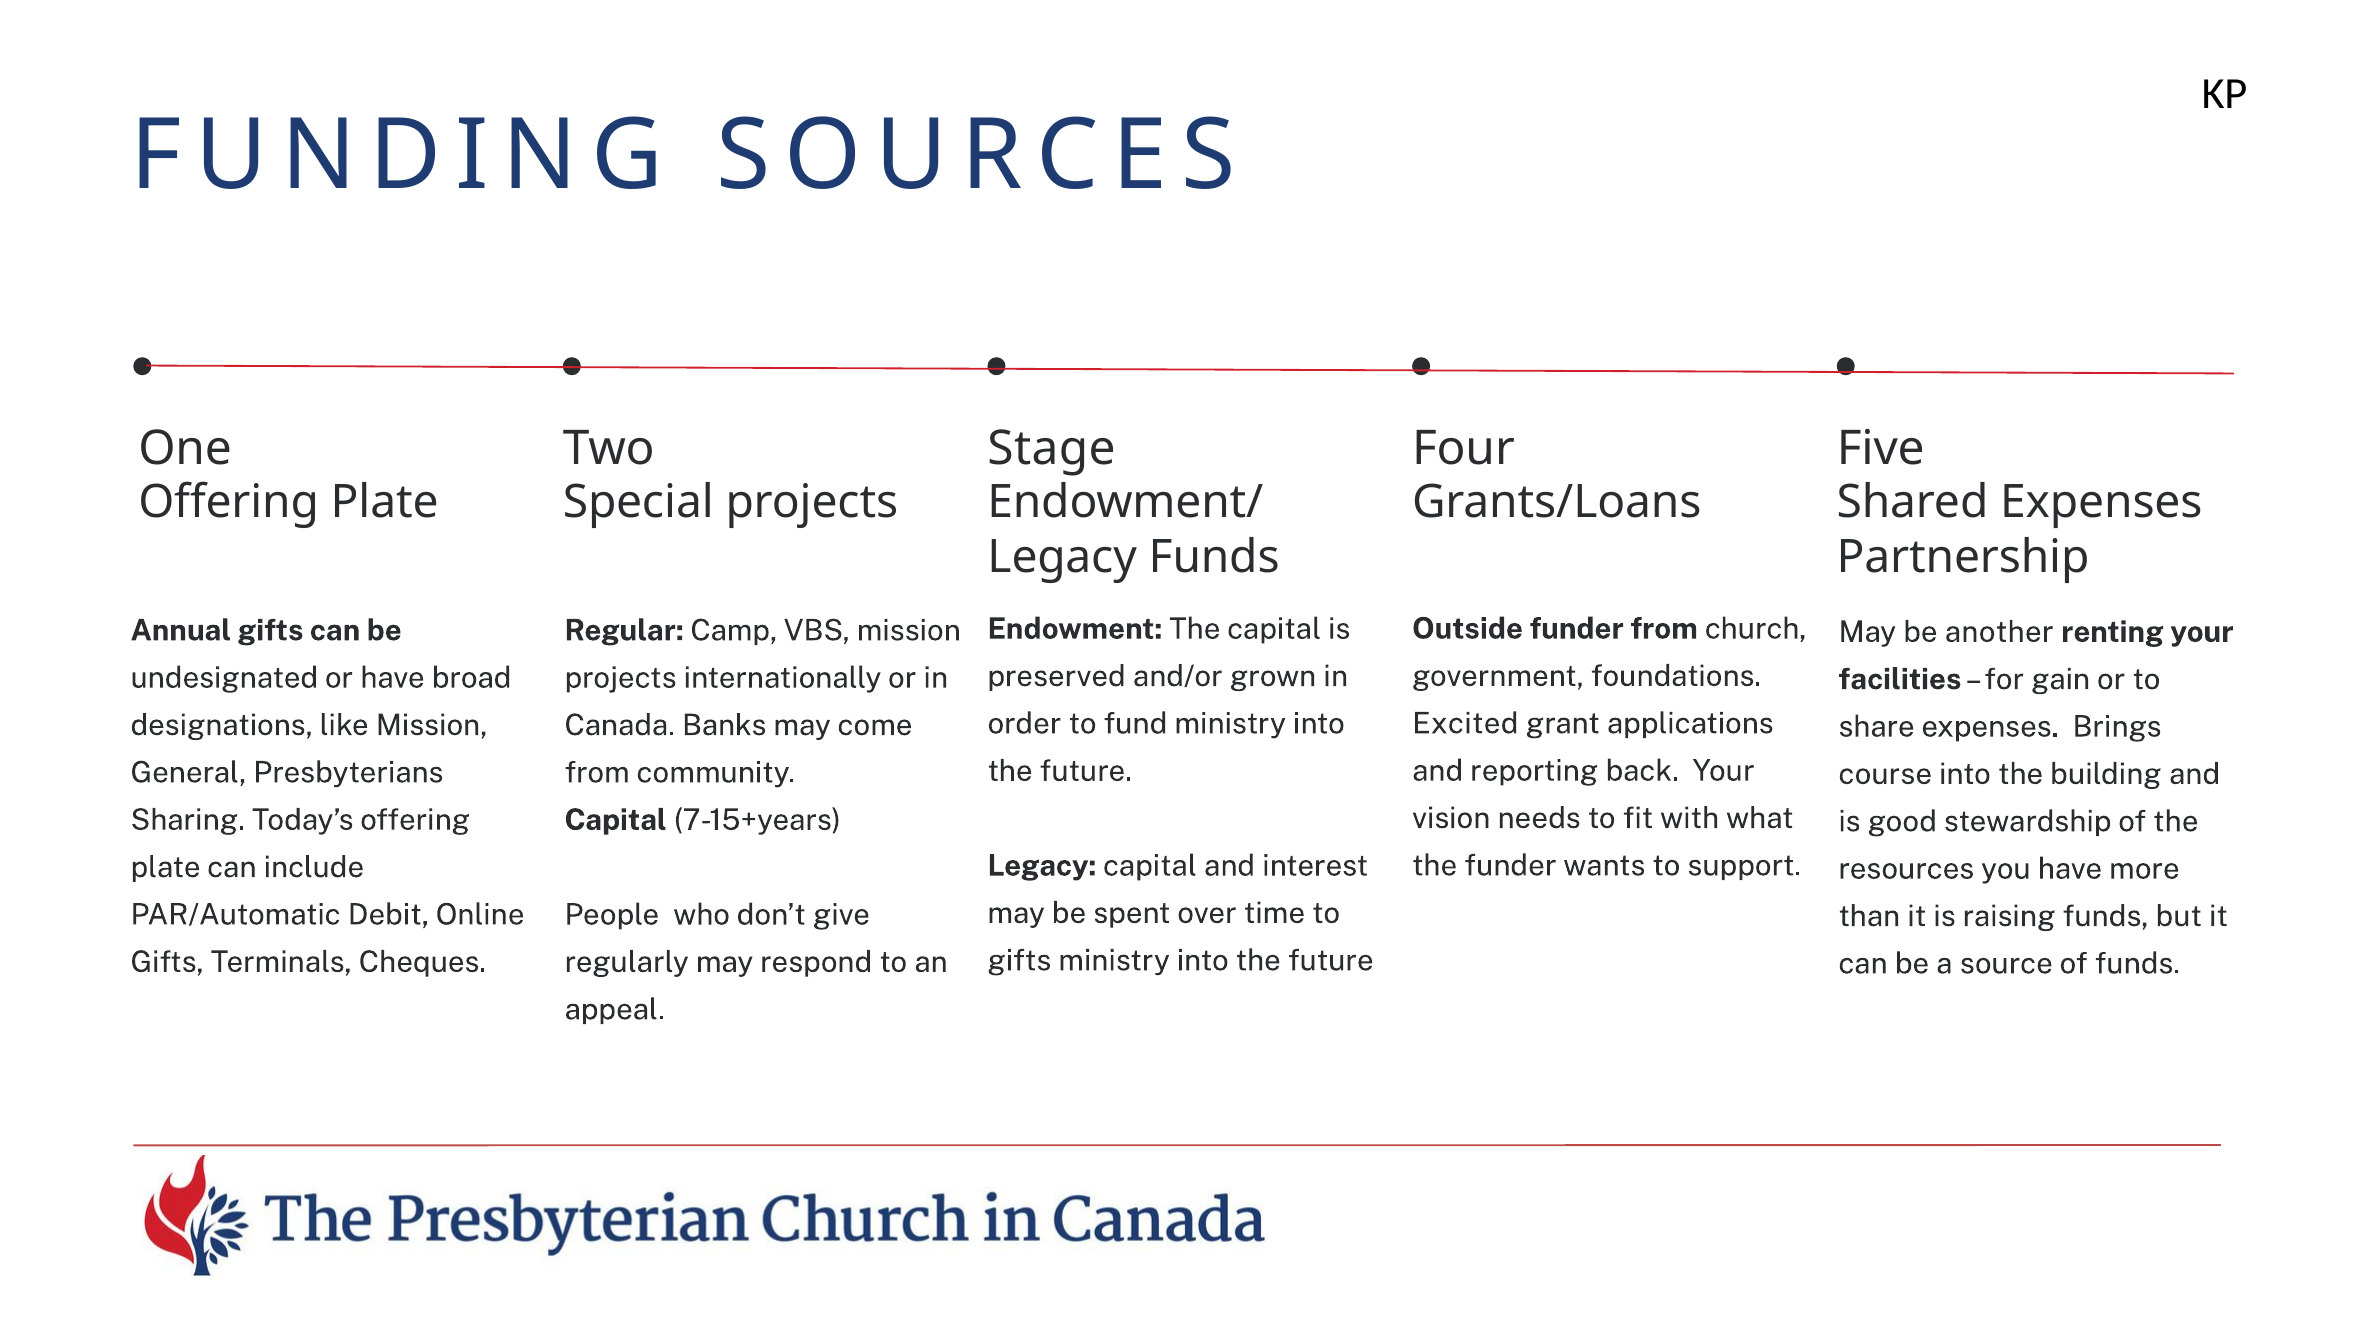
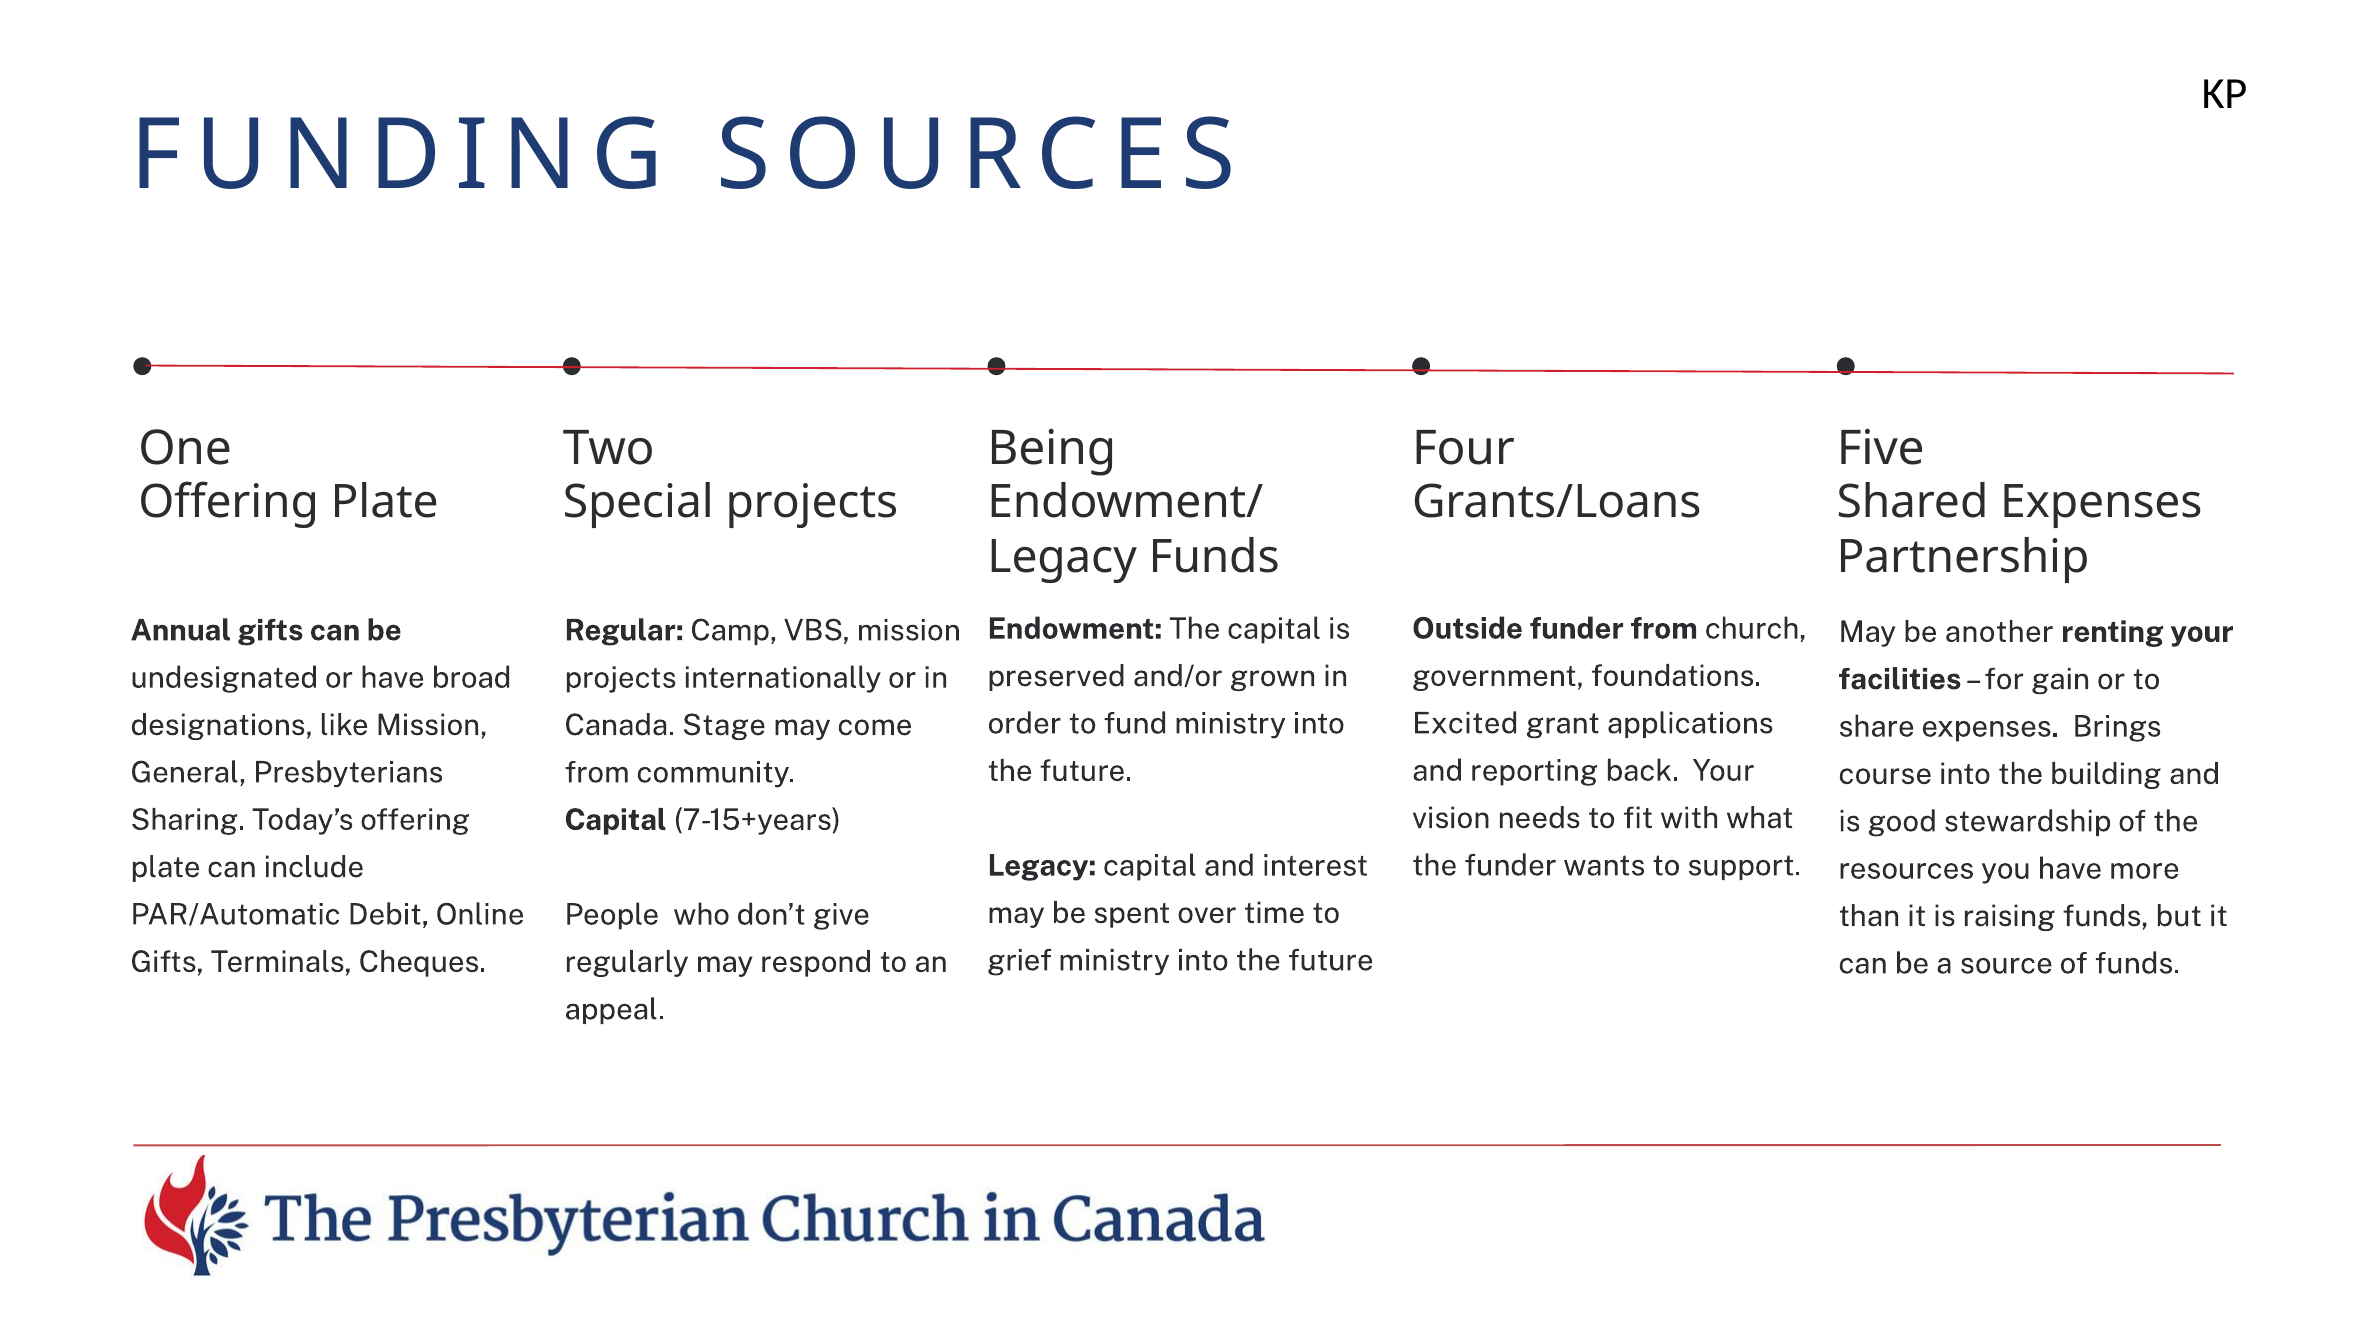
Stage: Stage -> Being (1052, 449)
Banks: Banks -> Stage (724, 725)
gifts: gifts -> grief (1020, 961)
